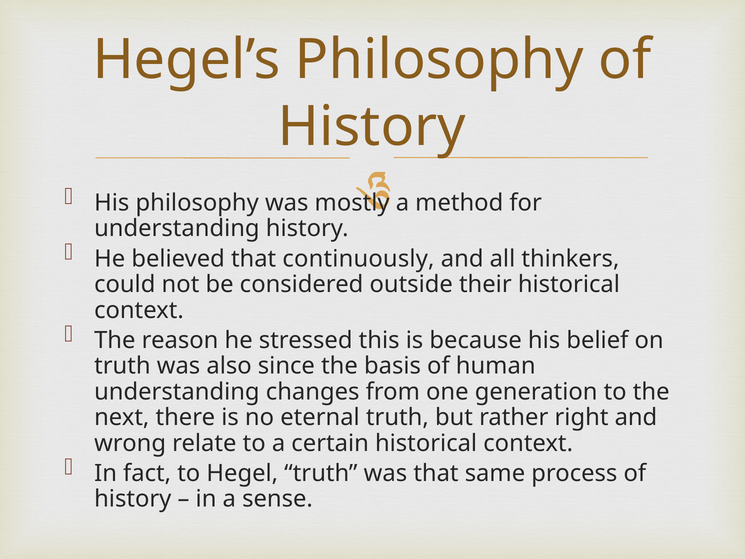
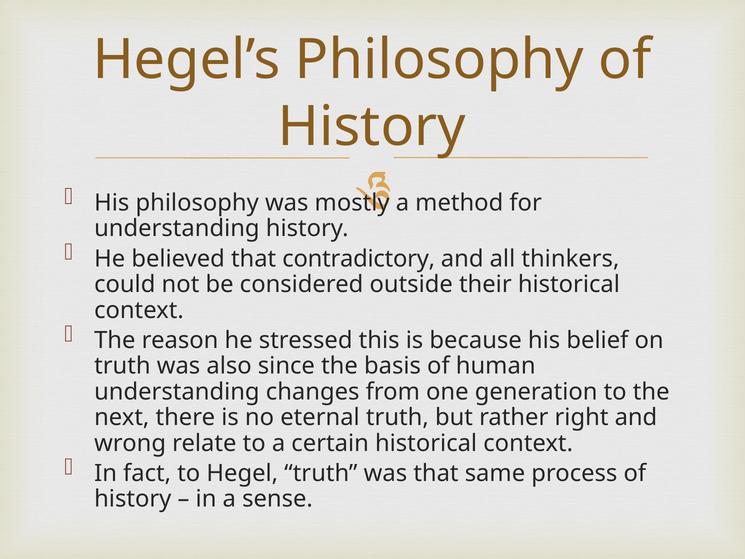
continuously: continuously -> contradictory (359, 259)
